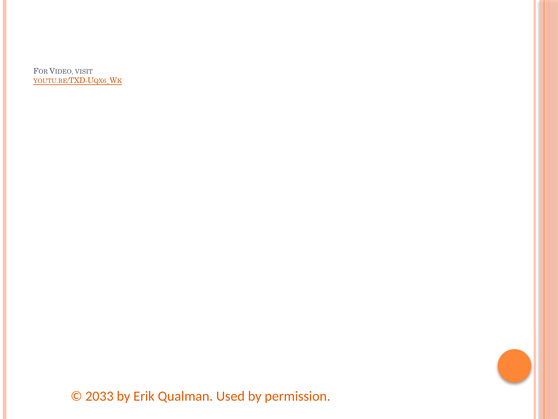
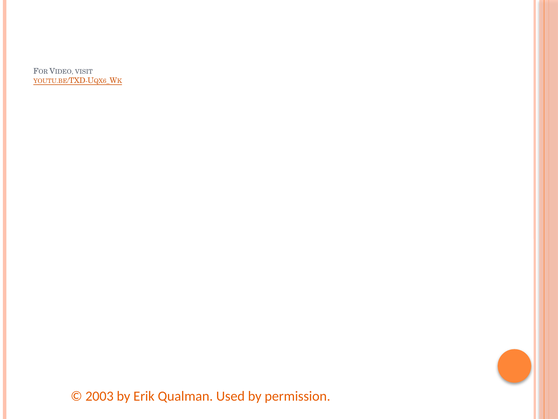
2033: 2033 -> 2003 (99, 396)
